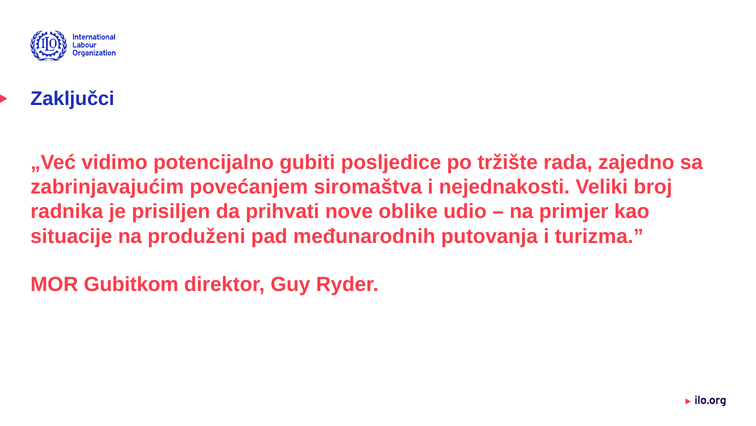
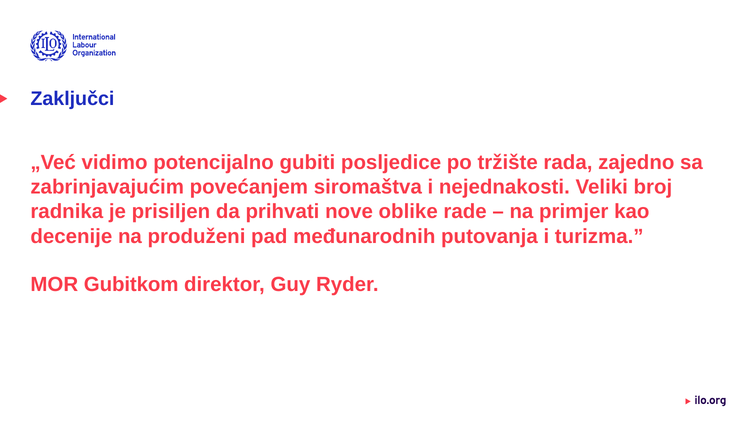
udio: udio -> rade (465, 211)
situacije: situacije -> decenije (71, 236)
